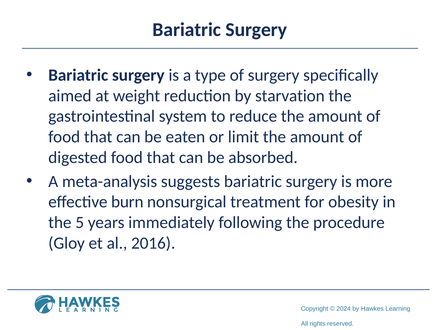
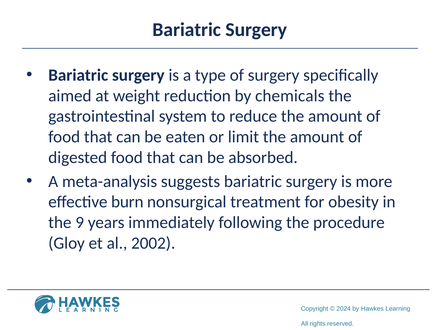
starvation: starvation -> chemicals (290, 96)
5: 5 -> 9 (80, 222)
2016: 2016 -> 2002 (153, 243)
